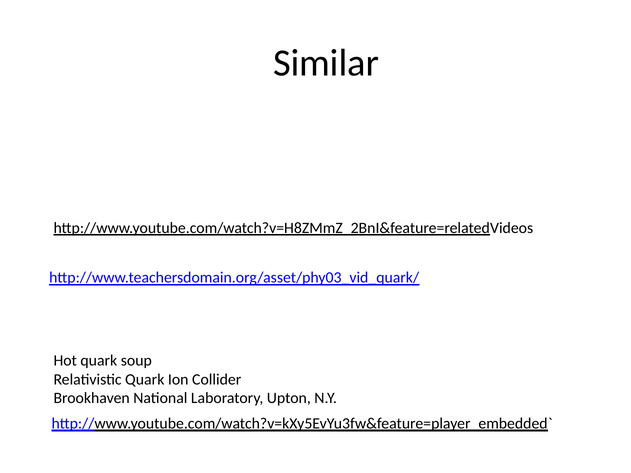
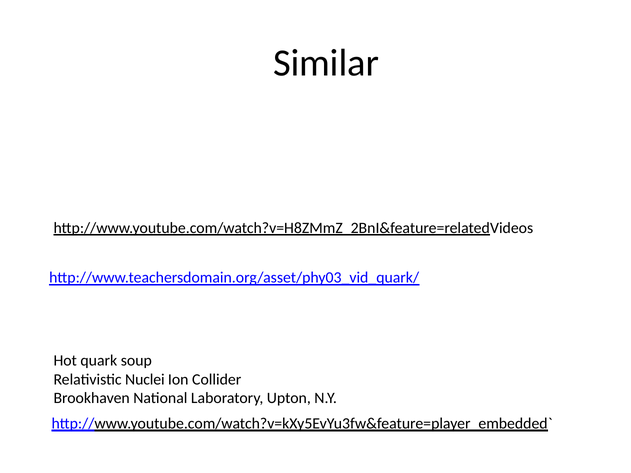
Relativistic Quark: Quark -> Nuclei (145, 380)
